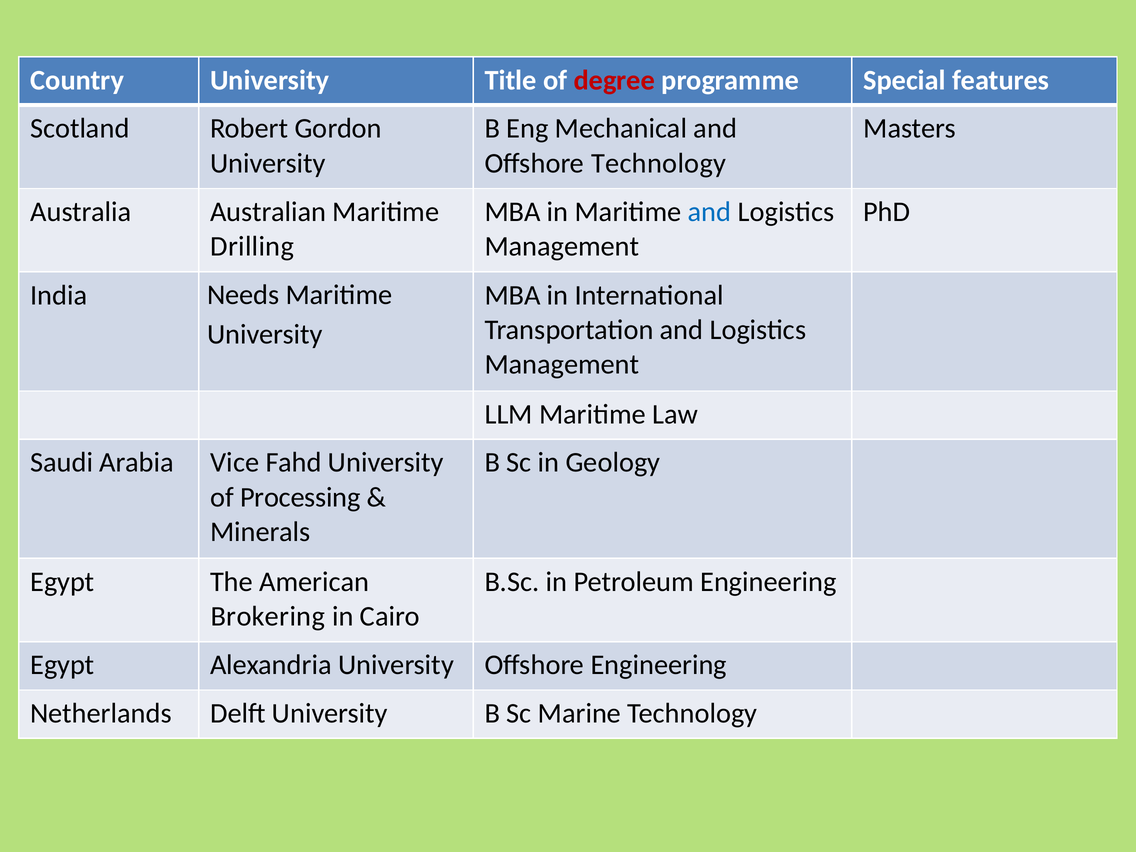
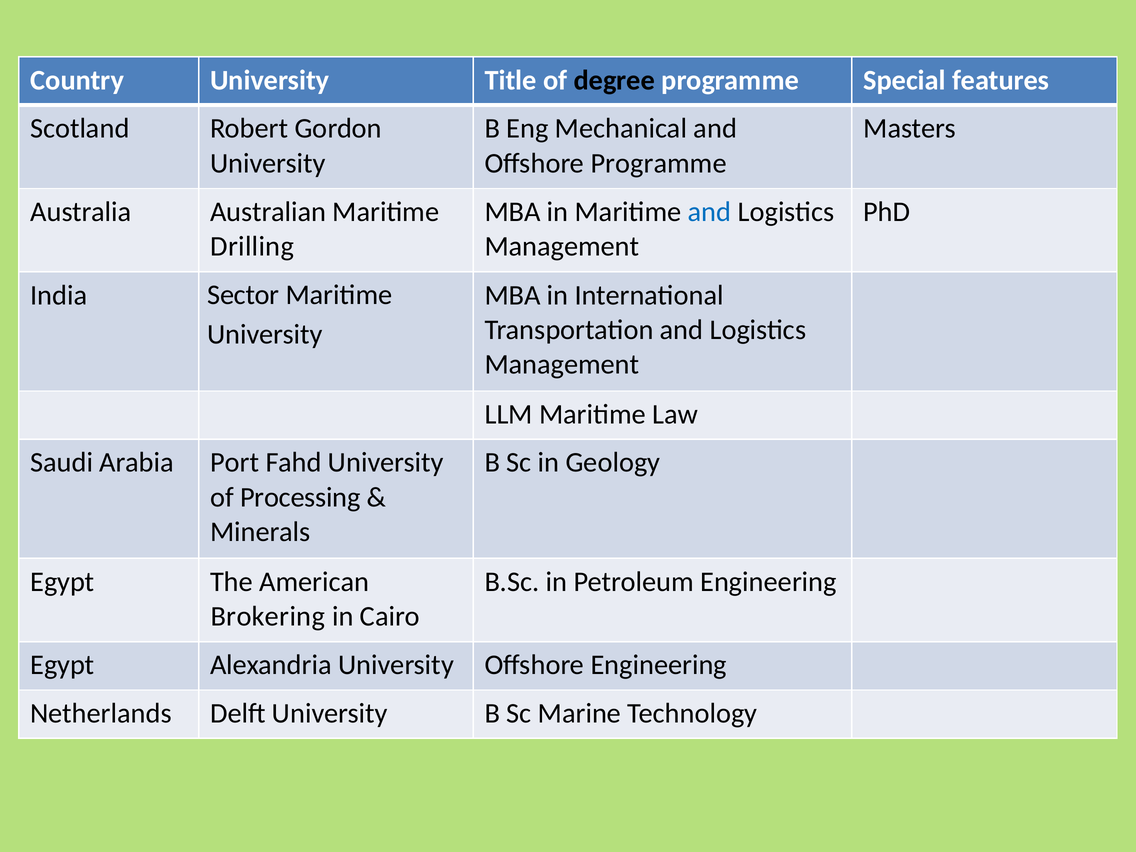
degree colour: red -> black (614, 80)
Offshore Technology: Technology -> Programme (659, 163)
Needs: Needs -> Sector (243, 295)
Vice: Vice -> Port (235, 463)
